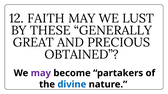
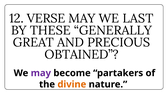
FAITH: FAITH -> VERSE (46, 19)
LUST: LUST -> LAST (138, 19)
divine colour: blue -> orange (72, 85)
